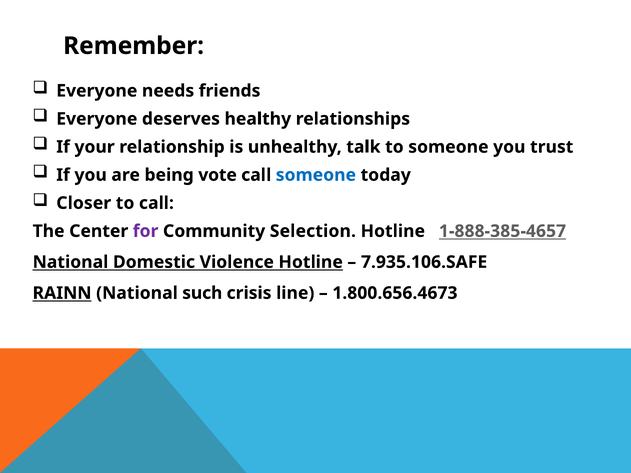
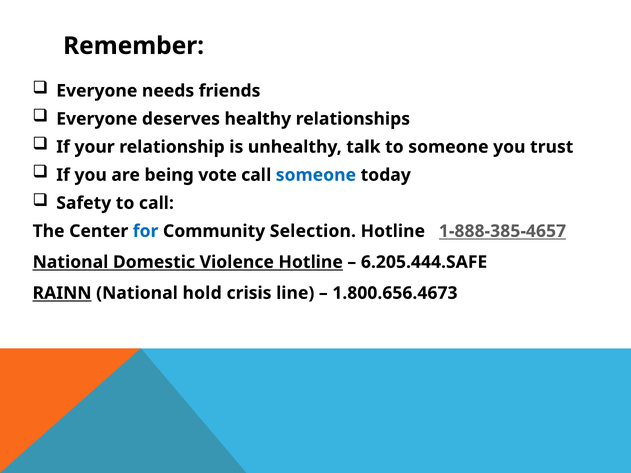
Closer: Closer -> Safety (84, 203)
for colour: purple -> blue (146, 231)
7.935.106.SAFE: 7.935.106.SAFE -> 6.205.444.SAFE (424, 262)
such: such -> hold (202, 293)
